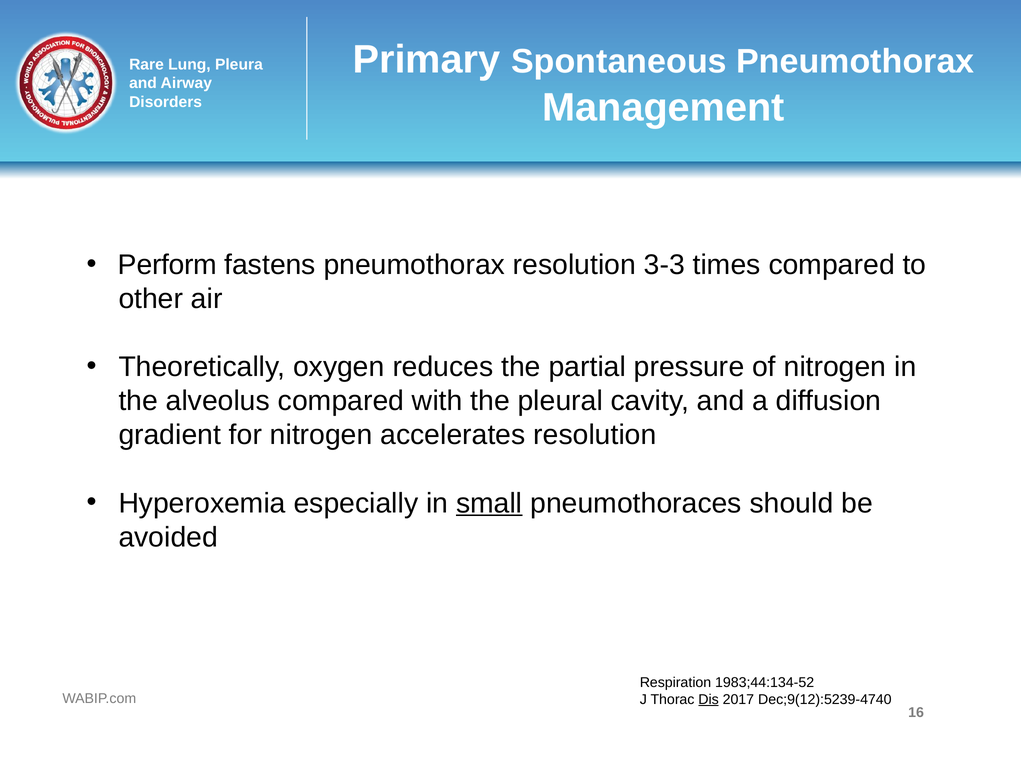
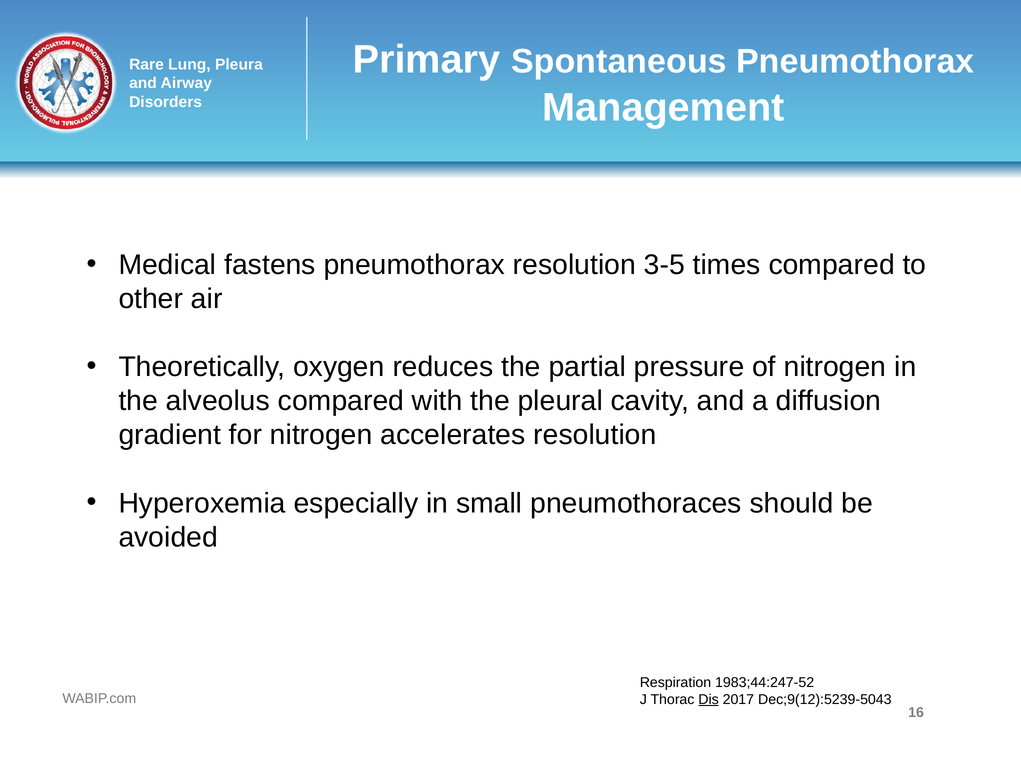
Perform: Perform -> Medical (167, 265)
3-3: 3-3 -> 3-5 (664, 265)
small underline: present -> none (489, 503)
1983;44:134-52: 1983;44:134-52 -> 1983;44:247-52 (765, 682)
Dec;9(12):5239-4740: Dec;9(12):5239-4740 -> Dec;9(12):5239-5043 (825, 699)
